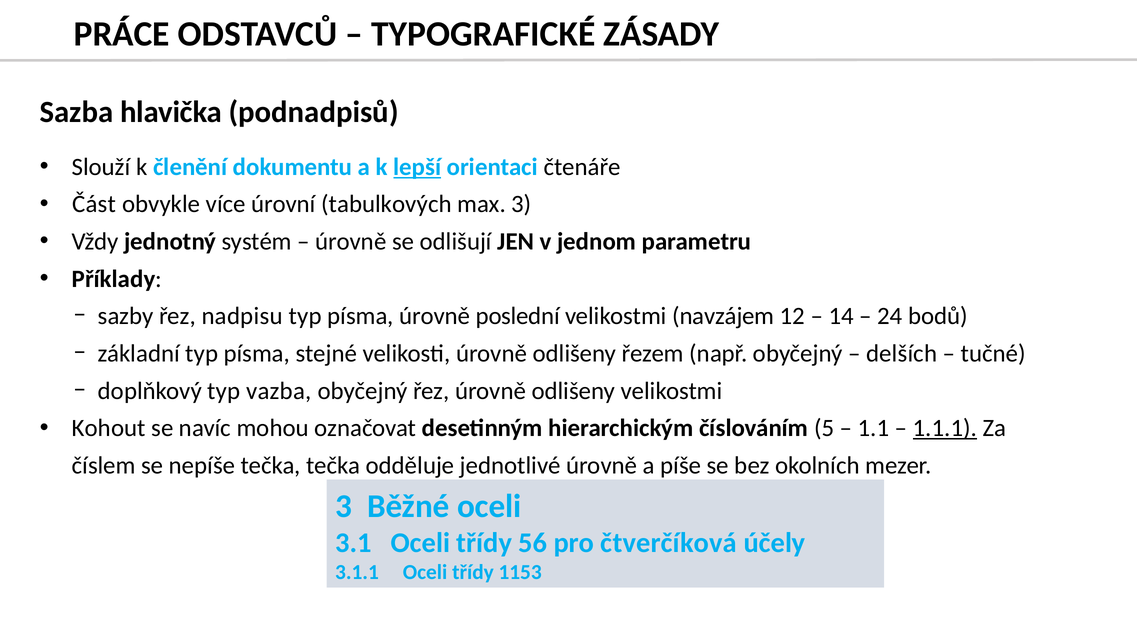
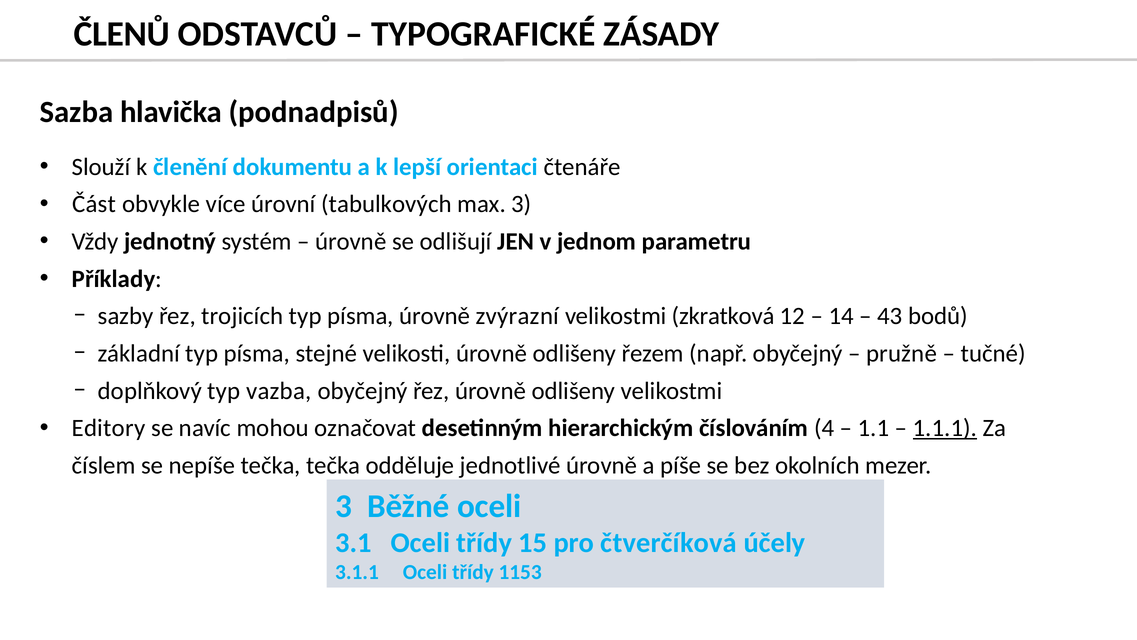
PRÁCE: PRÁCE -> ČLENŮ (122, 34)
lepší underline: present -> none (417, 167)
nadpisu: nadpisu -> trojicích (242, 316)
poslední: poslední -> zvýrazní (517, 316)
navzájem: navzájem -> zkratková (723, 316)
24: 24 -> 43 (890, 316)
delších: delších -> pružně (902, 353)
Kohout: Kohout -> Editory (109, 428)
5: 5 -> 4 (824, 428)
56: 56 -> 15 (533, 542)
